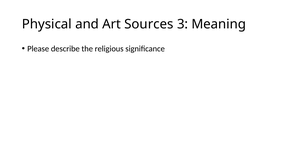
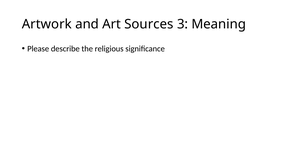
Physical: Physical -> Artwork (47, 24)
